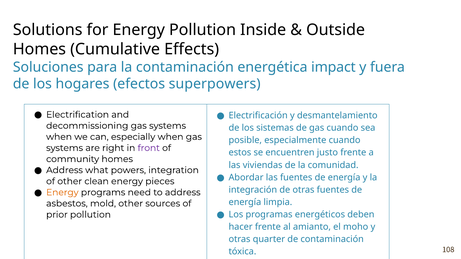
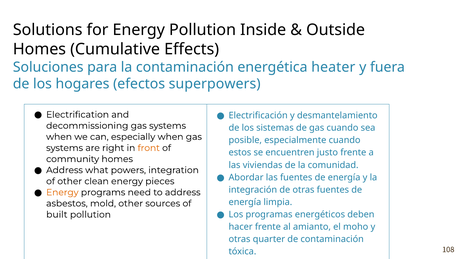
impact: impact -> heater (333, 67)
front colour: purple -> orange (149, 148)
prior: prior -> built (57, 215)
